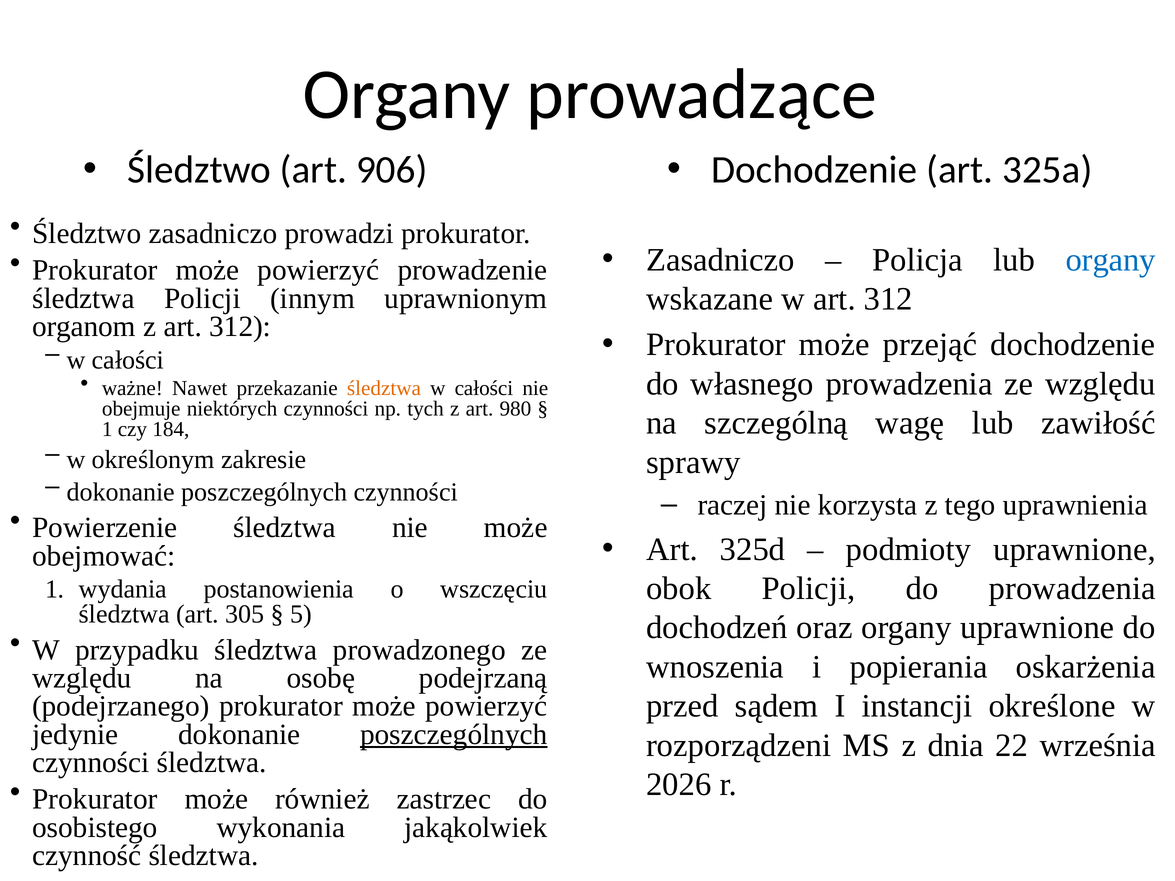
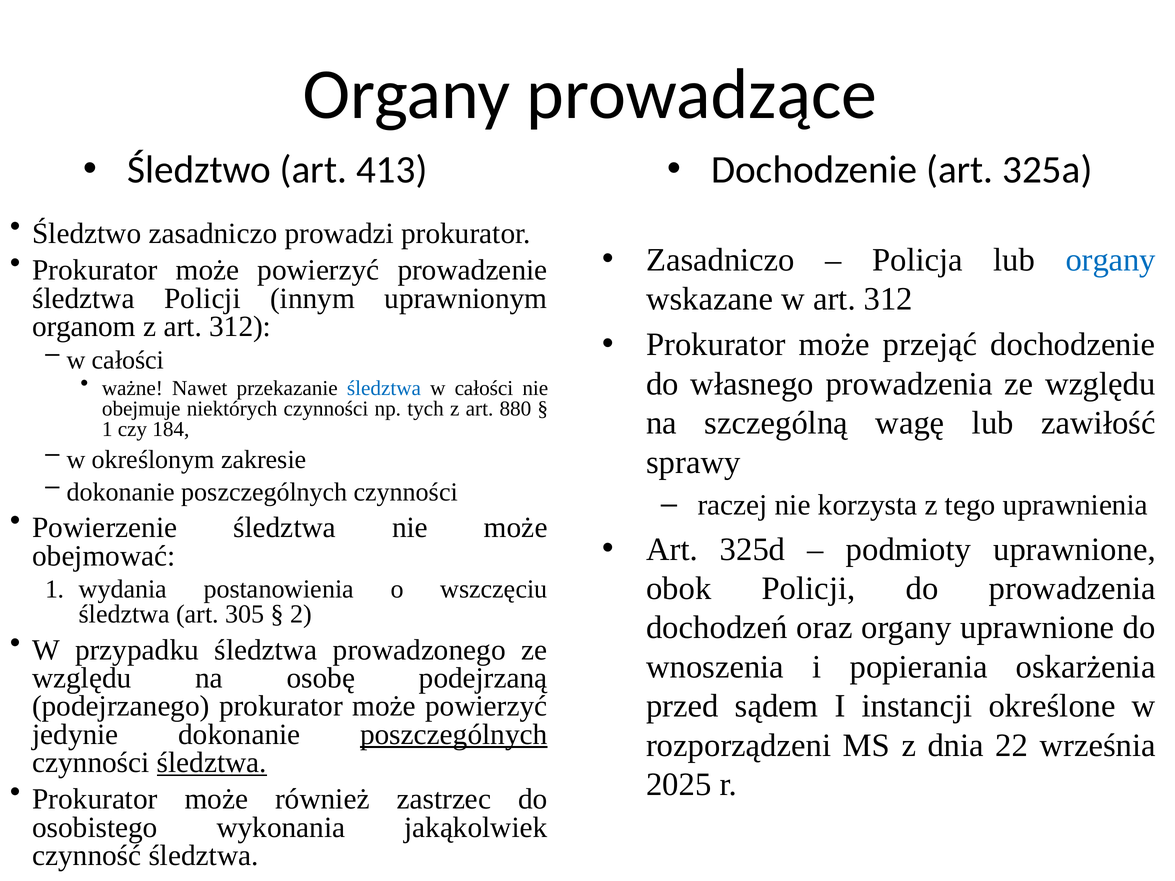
906: 906 -> 413 (392, 170)
śledztwa colour: orange -> blue (384, 388)
980: 980 -> 880 (515, 409)
5: 5 -> 2 (301, 615)
śledztwa underline: none -> present (212, 763)
2026: 2026 -> 2025 (679, 785)
